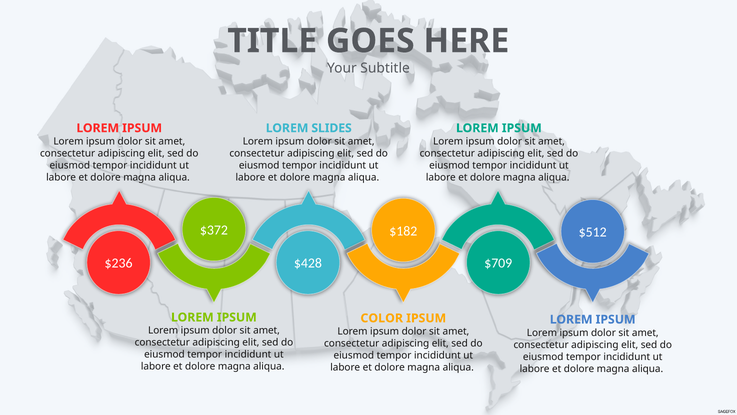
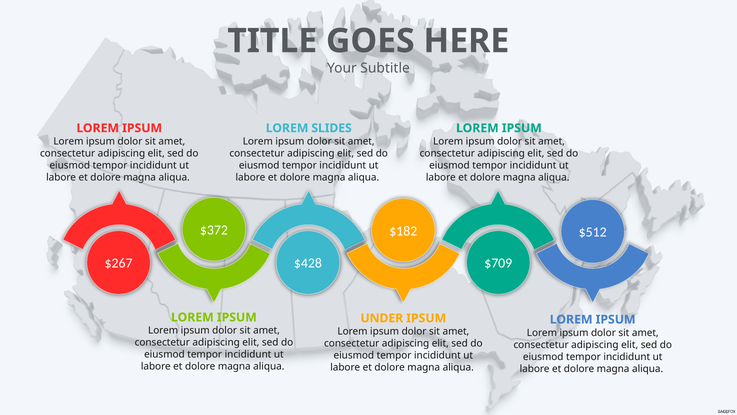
$236: $236 -> $267 (119, 263)
COLOR: COLOR -> UNDER (382, 318)
